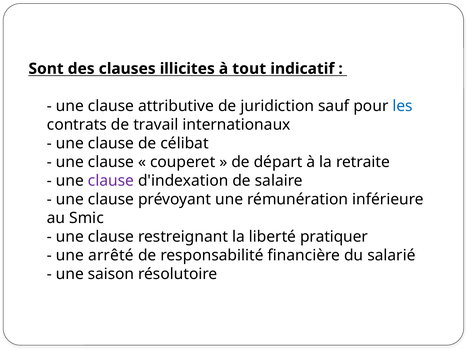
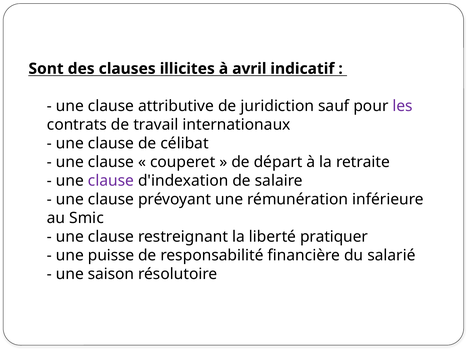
tout: tout -> avril (249, 69)
les colour: blue -> purple (403, 106)
arrêté: arrêté -> puisse (111, 256)
